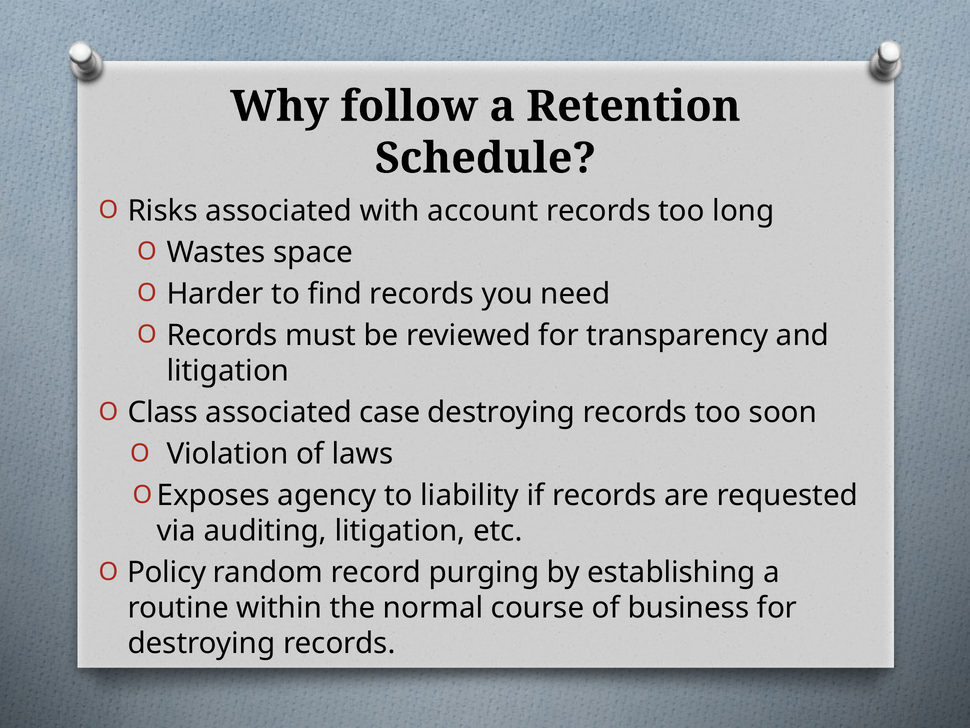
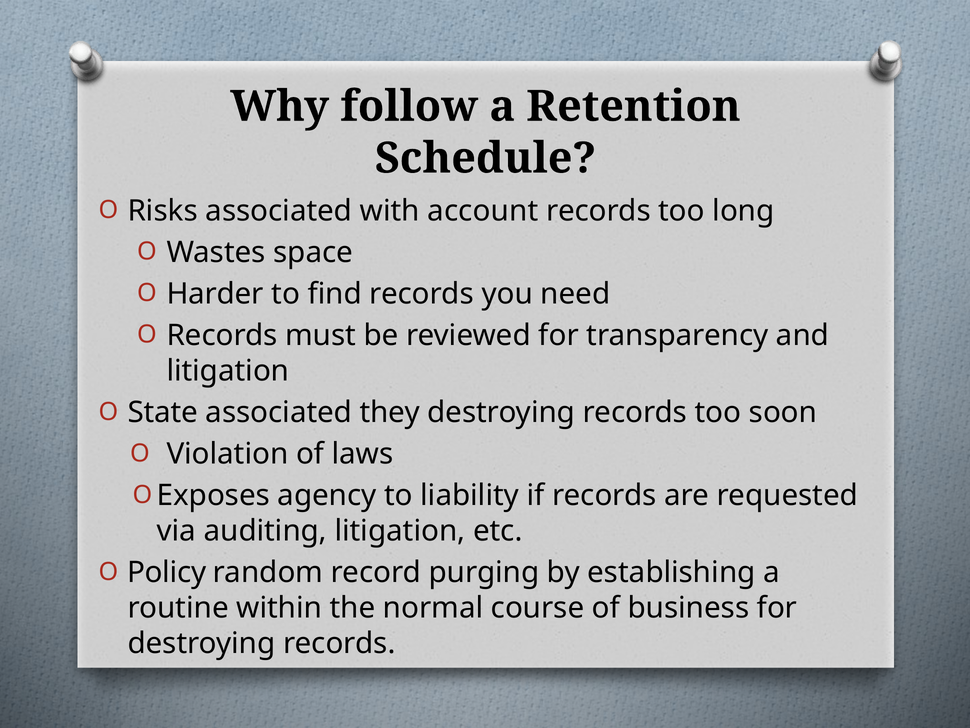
Class: Class -> State (163, 412)
case: case -> they (390, 412)
